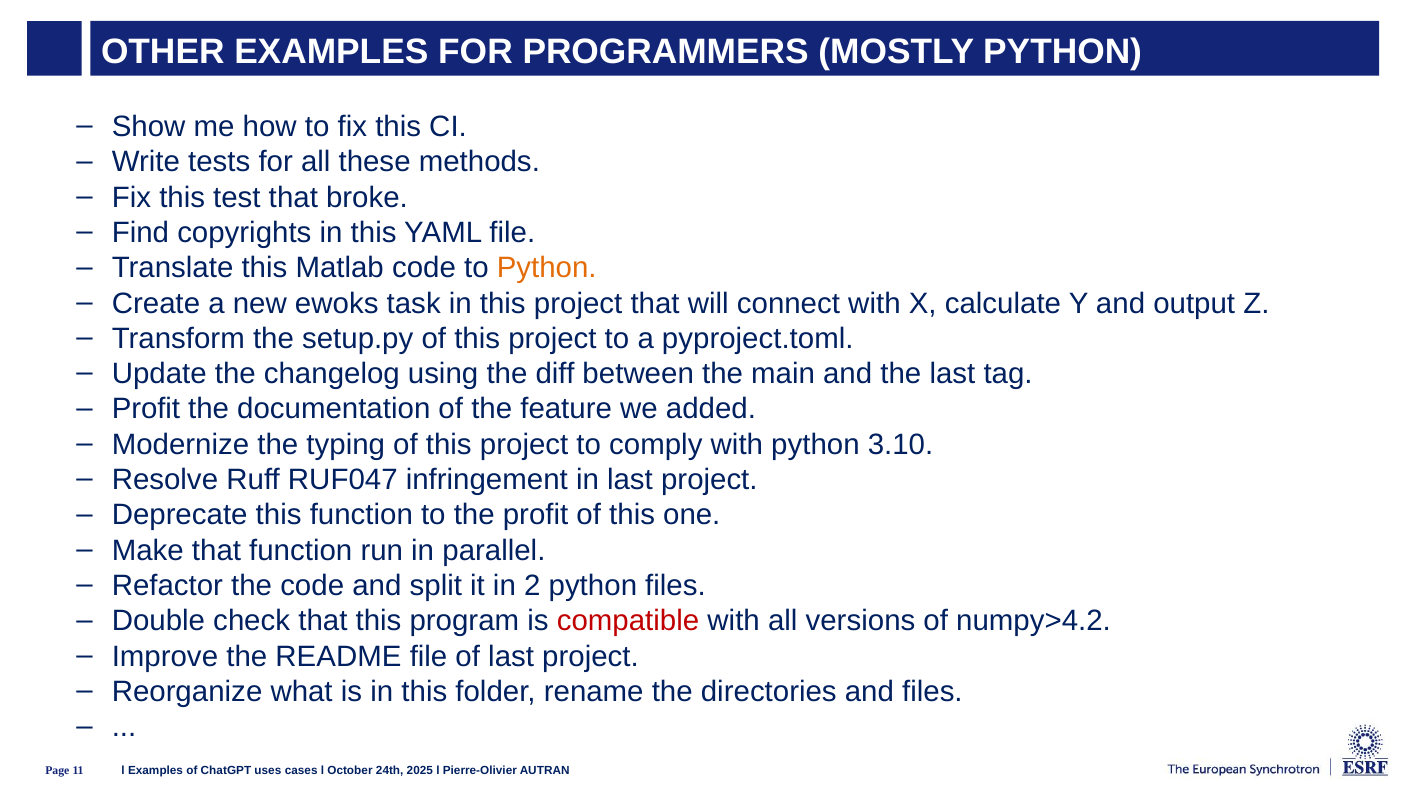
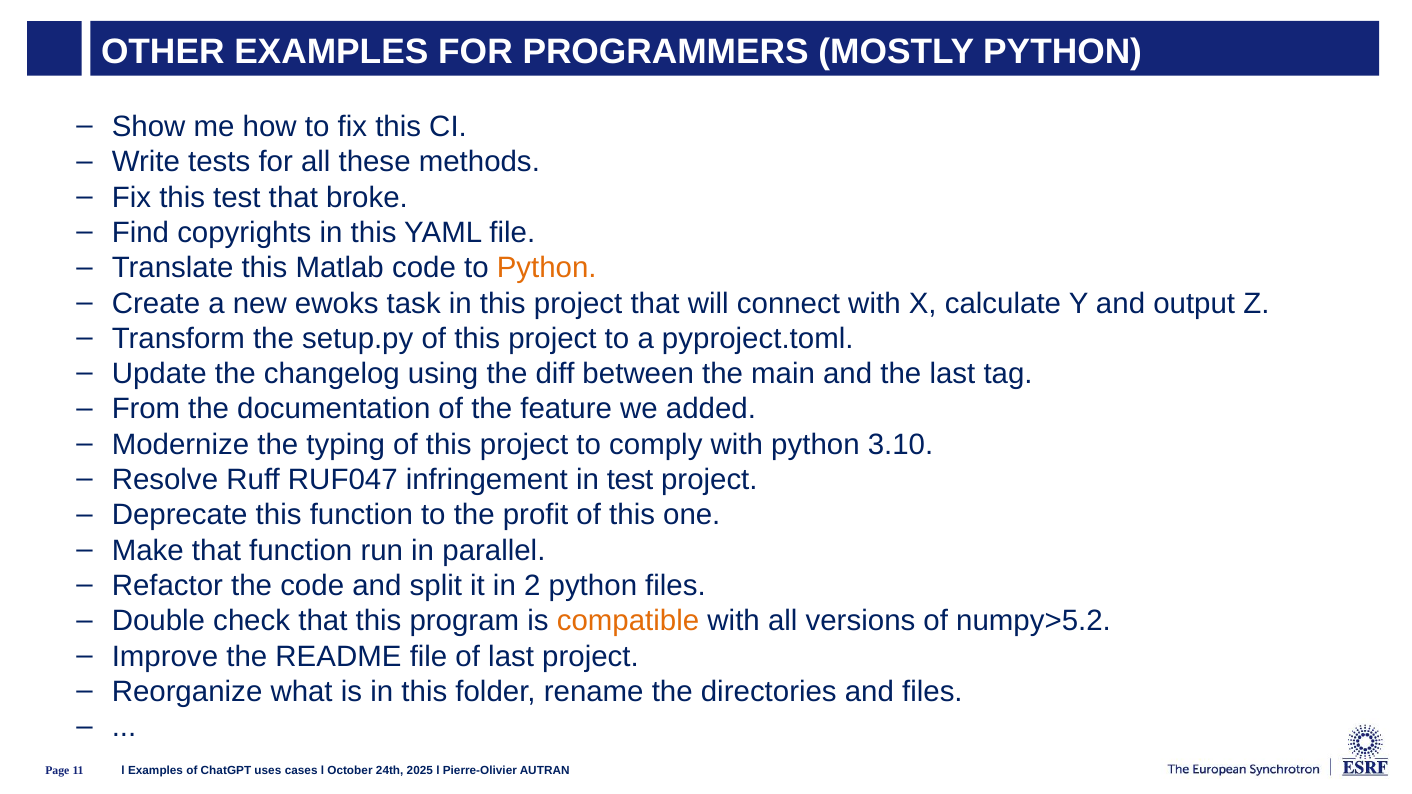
Profit: Profit -> From (146, 409)
in last: last -> test (630, 480)
compatible colour: red -> orange (628, 621)
numpy>4.2: numpy>4.2 -> numpy>5.2 (1034, 621)
